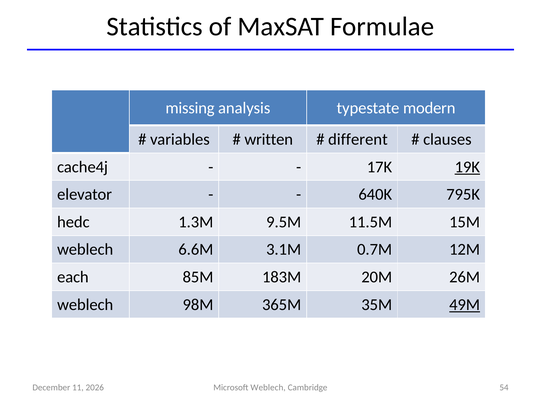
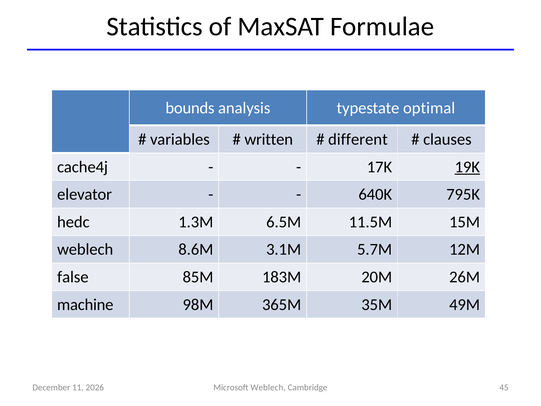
missing: missing -> bounds (190, 108)
modern: modern -> optimal (429, 108)
9.5M: 9.5M -> 6.5M (284, 222)
6.6M: 6.6M -> 8.6M (196, 249)
0.7M: 0.7M -> 5.7M (375, 249)
each: each -> false (73, 277)
weblech: weblech -> machine (85, 304)
49M underline: present -> none (465, 304)
54: 54 -> 45 (504, 387)
